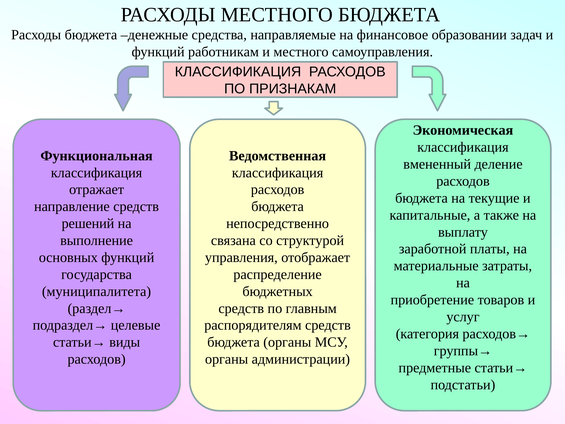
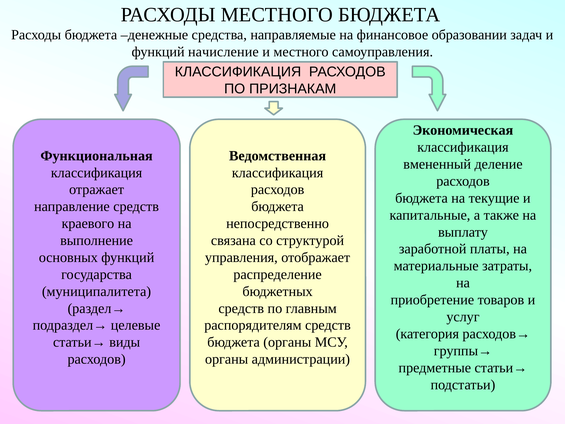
работникам: работникам -> начисление (223, 52)
решений: решений -> краевого (88, 223)
